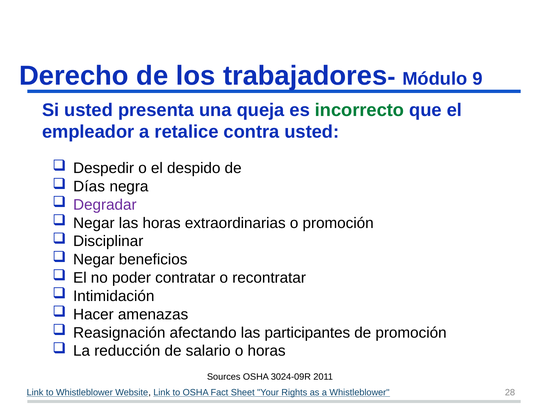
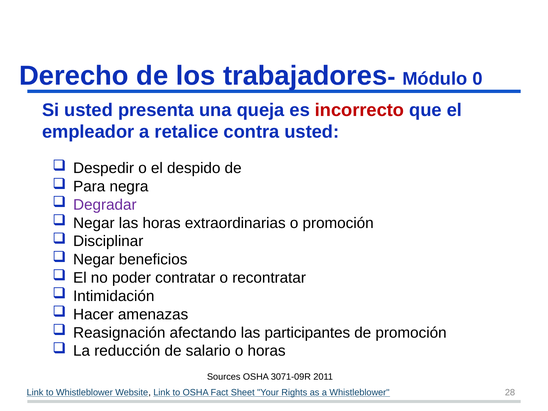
9: 9 -> 0 (477, 79)
incorrecto colour: green -> red (359, 110)
Días: Días -> Para (89, 186)
3024-09R: 3024-09R -> 3071-09R (291, 377)
